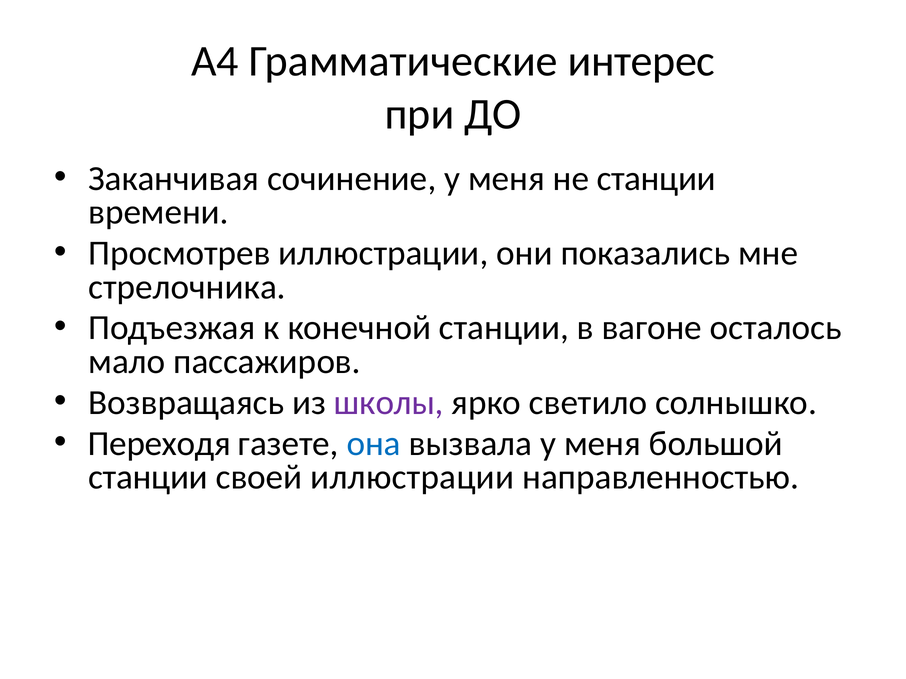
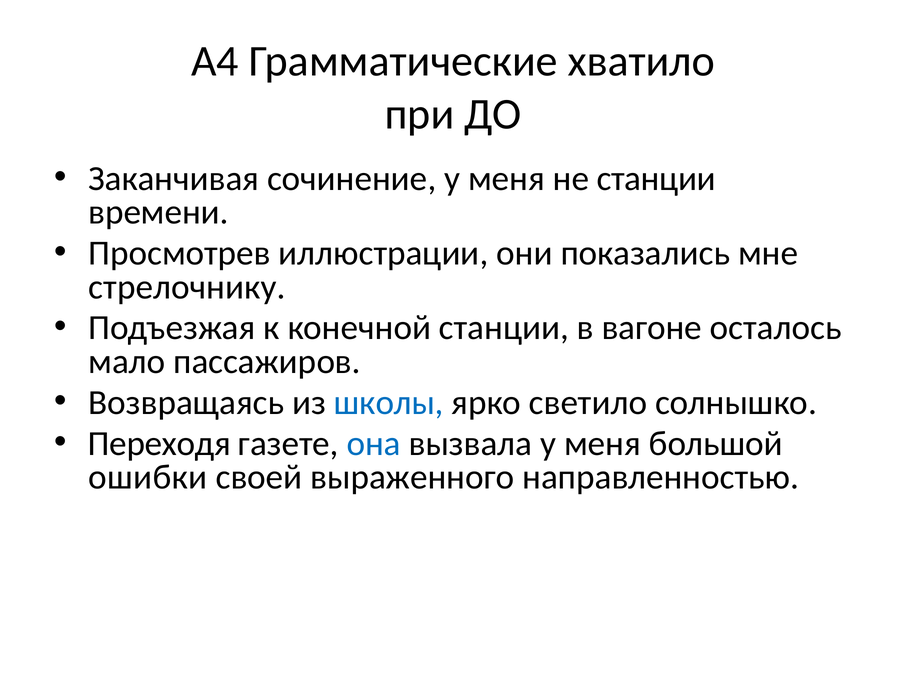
интерес: интерес -> хватило (641, 61)
стрелочника: стрелочника -> стрелочнику (187, 287)
школы colour: purple -> blue (389, 403)
станции: станции -> ошибки (148, 478)
своей иллюстрации: иллюстрации -> выраженного (412, 478)
